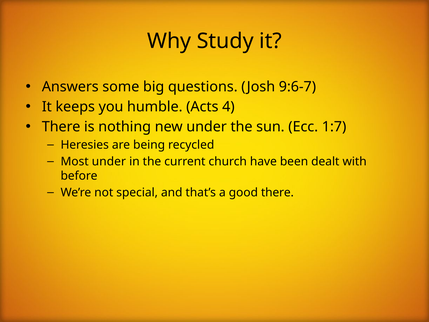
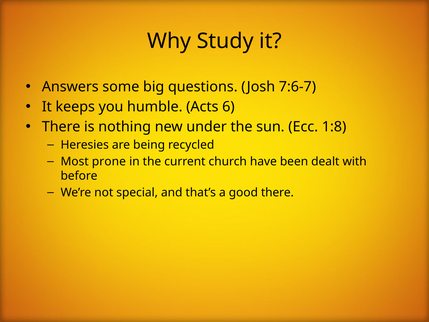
9:6-7: 9:6-7 -> 7:6-7 (297, 87)
4: 4 -> 6 (228, 107)
1:7: 1:7 -> 1:8 (334, 127)
Most under: under -> prone (109, 162)
